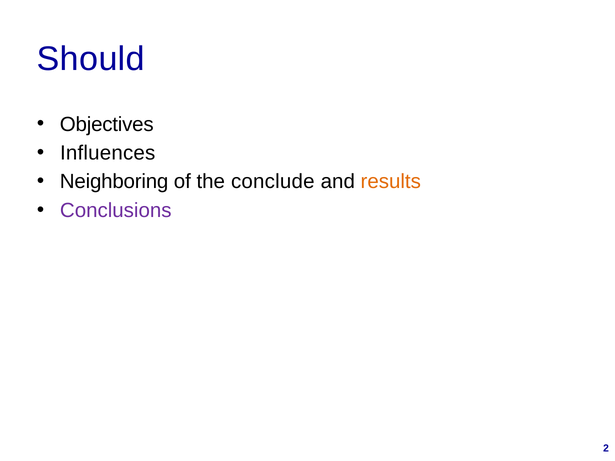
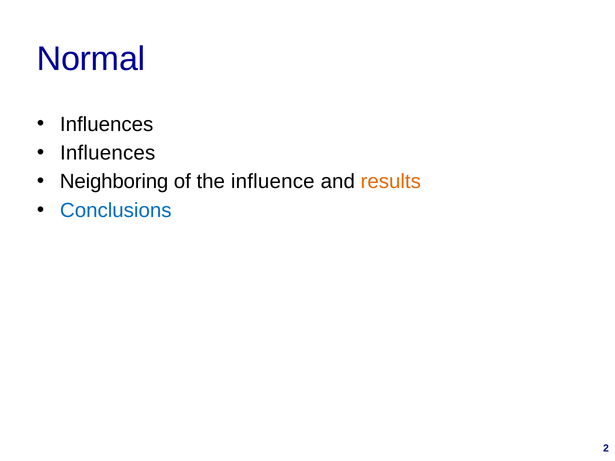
Should: Should -> Normal (91, 59)
Objectives: Objectives -> Influences (107, 124)
conclude: conclude -> influence (273, 182)
Conclusions colour: purple -> blue (116, 211)
